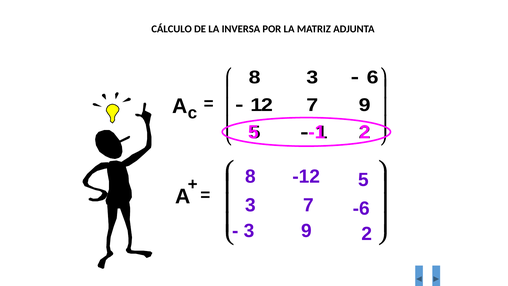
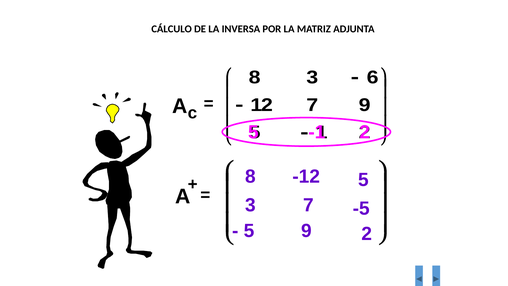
-6: -6 -> -5 (361, 208)
3: 3 -> 5 (249, 231)
